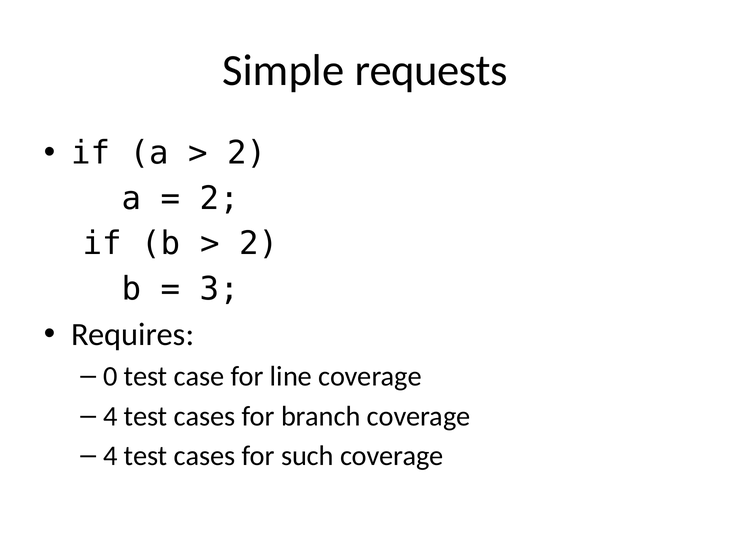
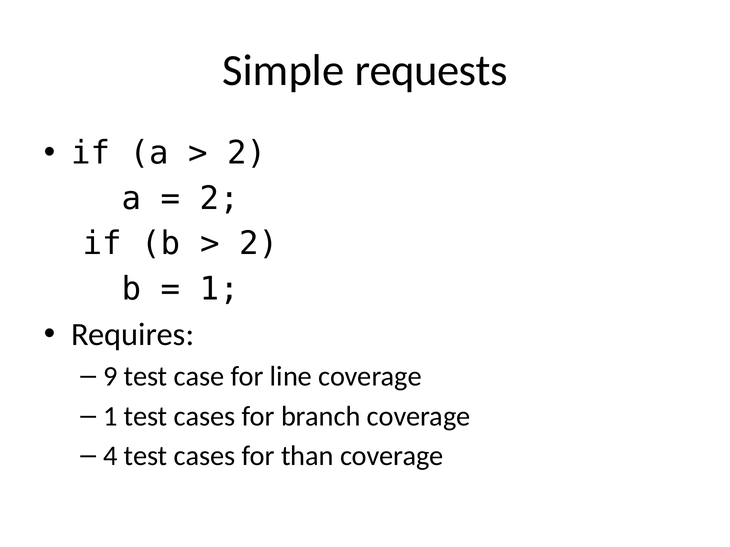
3: 3 -> 1 (220, 289)
0: 0 -> 9 (110, 377)
4: 4 -> 1 (110, 417)
such: such -> than (307, 456)
